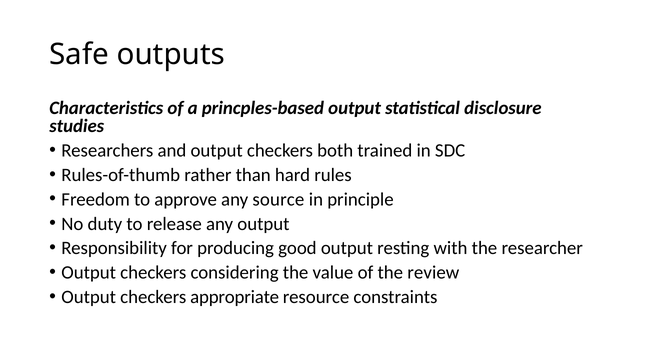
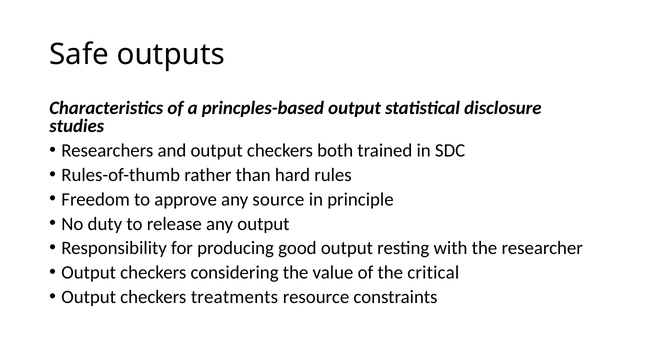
review: review -> critical (433, 272)
appropriate: appropriate -> treatments (234, 297)
